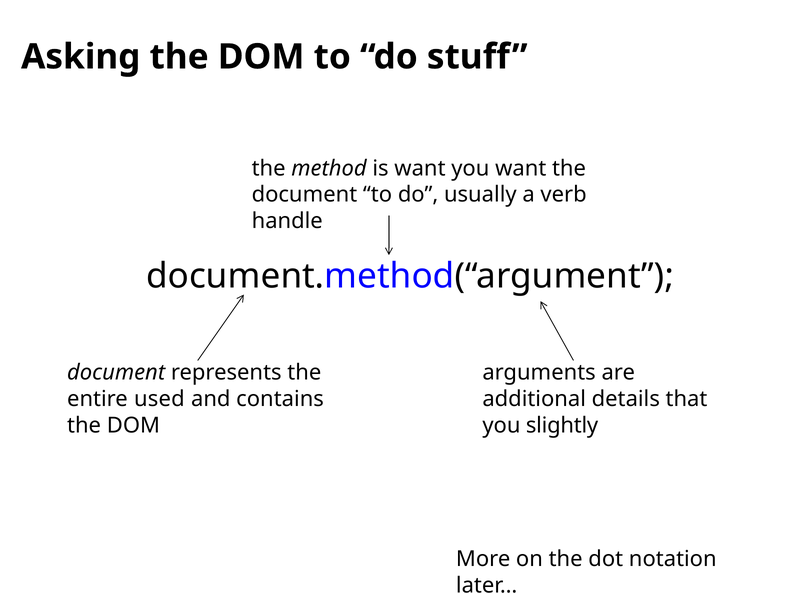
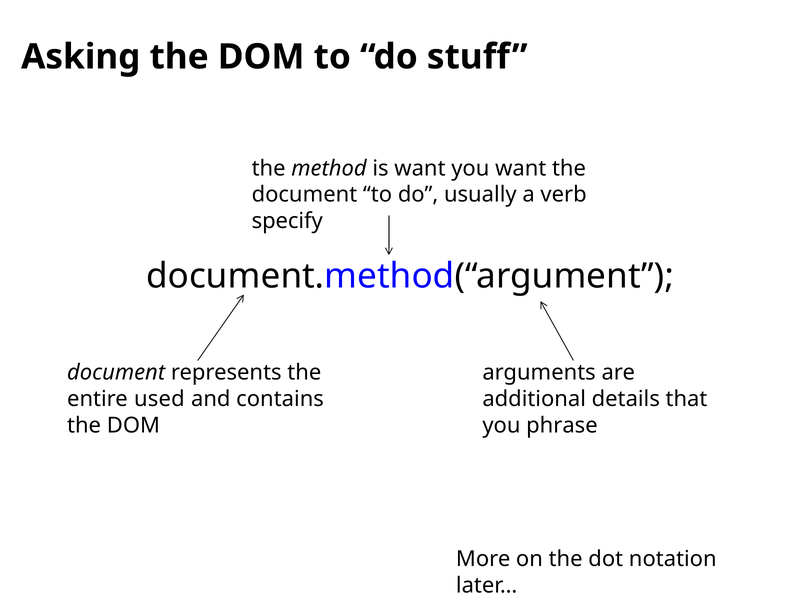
handle: handle -> specify (287, 221)
slightly: slightly -> phrase (562, 425)
